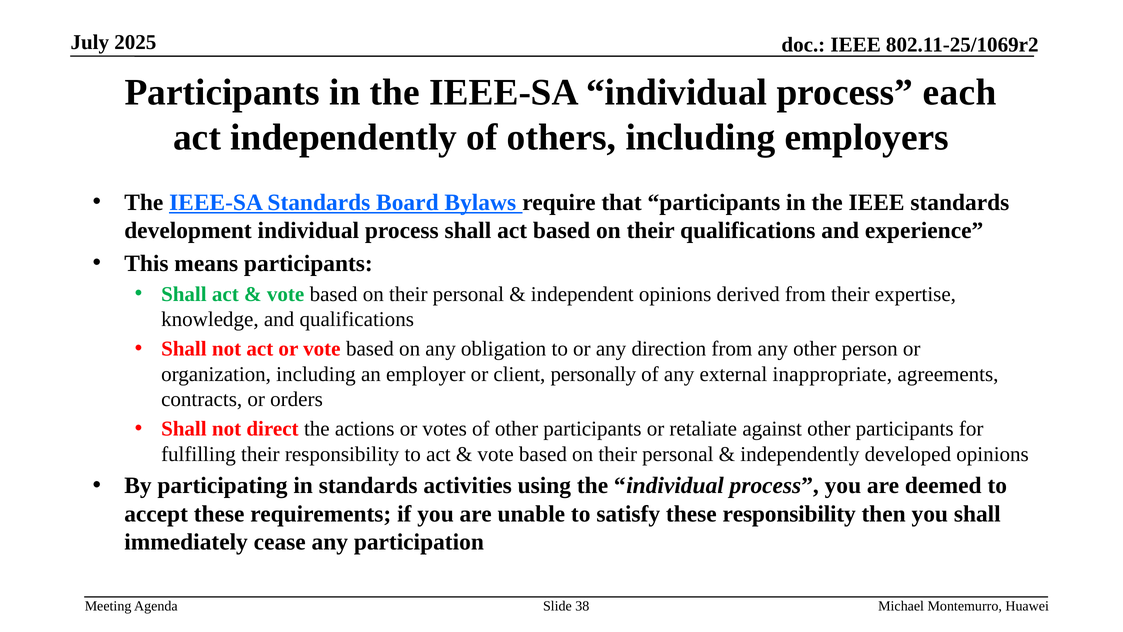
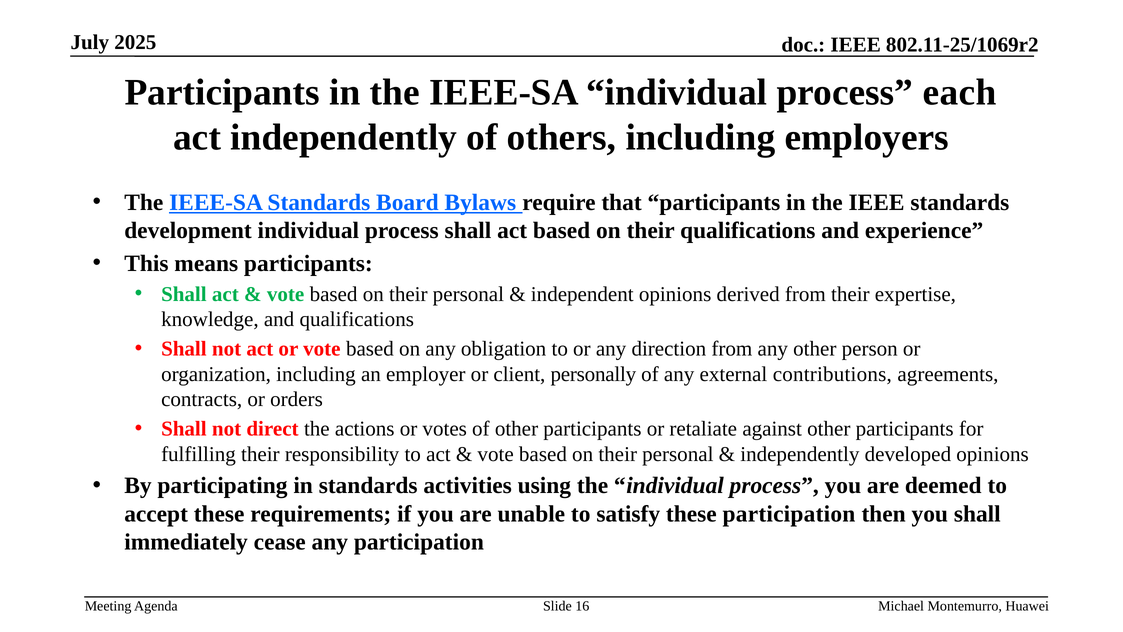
inappropriate: inappropriate -> contributions (832, 374)
these responsibility: responsibility -> participation (789, 514)
38: 38 -> 16 (582, 606)
